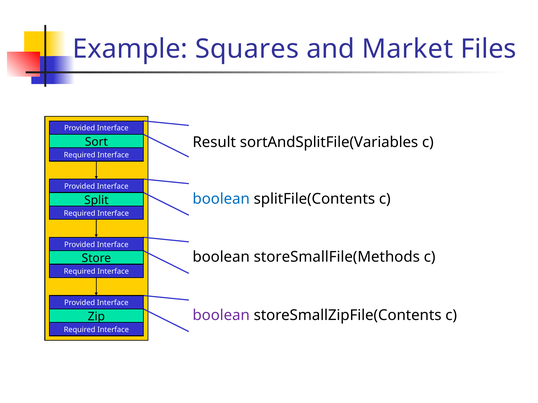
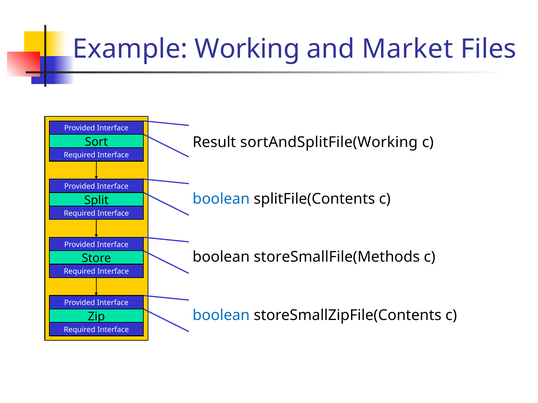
Squares: Squares -> Working (247, 49)
sortAndSplitFile(Variables: sortAndSplitFile(Variables -> sortAndSplitFile(Working (329, 142)
boolean colour: purple -> blue (221, 316)
